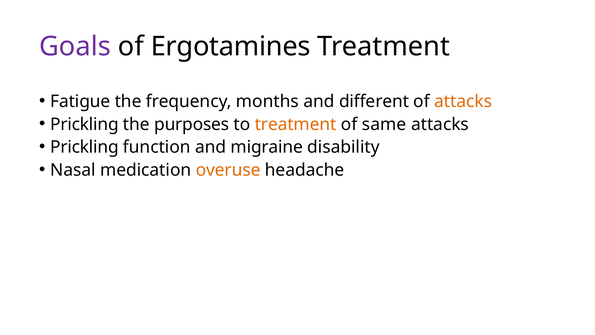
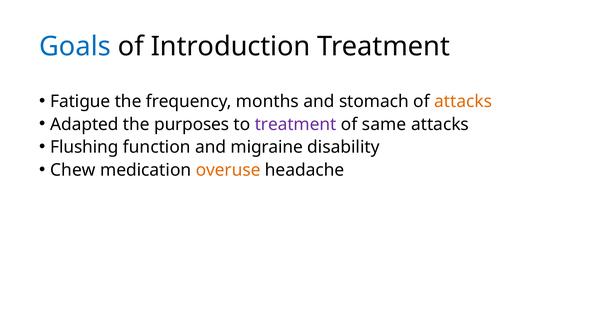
Goals colour: purple -> blue (75, 47)
Ergotamines: Ergotamines -> Introduction (231, 47)
different: different -> stomach (374, 101)
Prickling: Prickling -> Adapted (84, 124)
treatment colour: orange -> purple (296, 124)
Prickling: Prickling -> Flushing (84, 147)
Nasal: Nasal -> Chew (73, 170)
